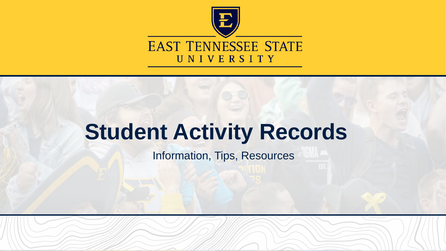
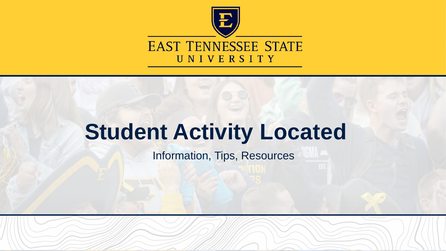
Records: Records -> Located (303, 132)
